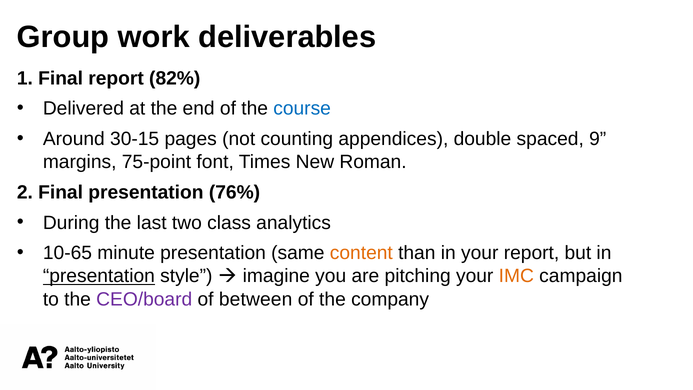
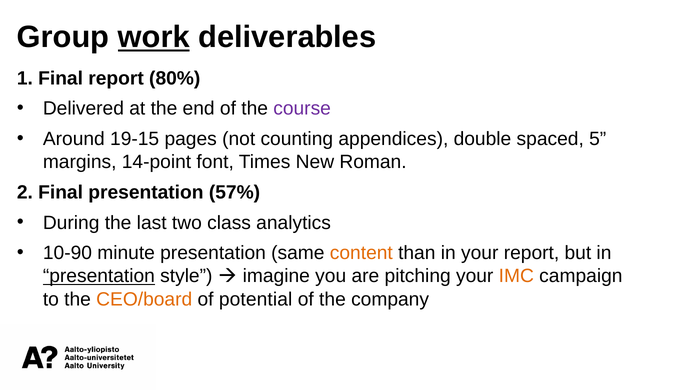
work underline: none -> present (154, 37)
82%: 82% -> 80% (175, 78)
course colour: blue -> purple (302, 109)
30-15: 30-15 -> 19-15 (135, 139)
9: 9 -> 5 (598, 139)
75-point: 75-point -> 14-point (156, 162)
76%: 76% -> 57% (234, 192)
10-65: 10-65 -> 10-90 (67, 253)
CEO/board colour: purple -> orange (144, 299)
between: between -> potential (256, 299)
